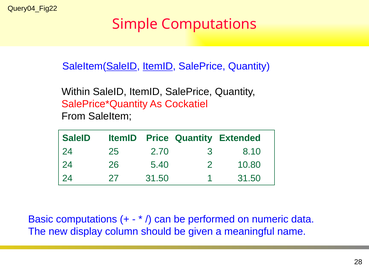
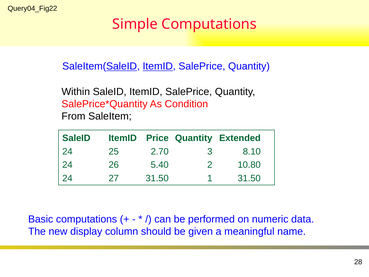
Cockatiel: Cockatiel -> Condition (186, 104)
